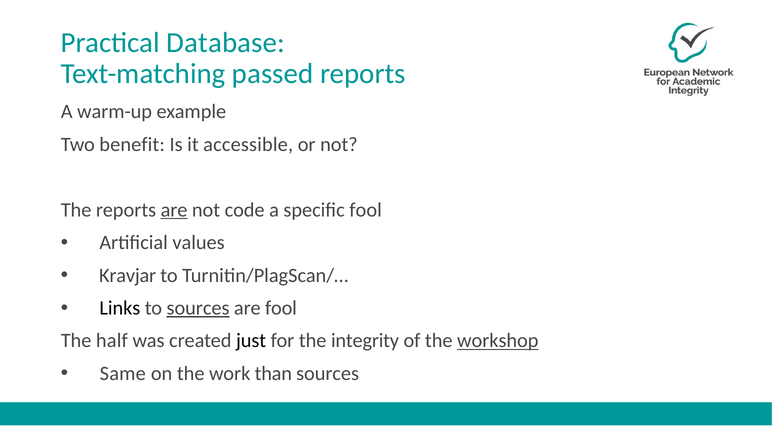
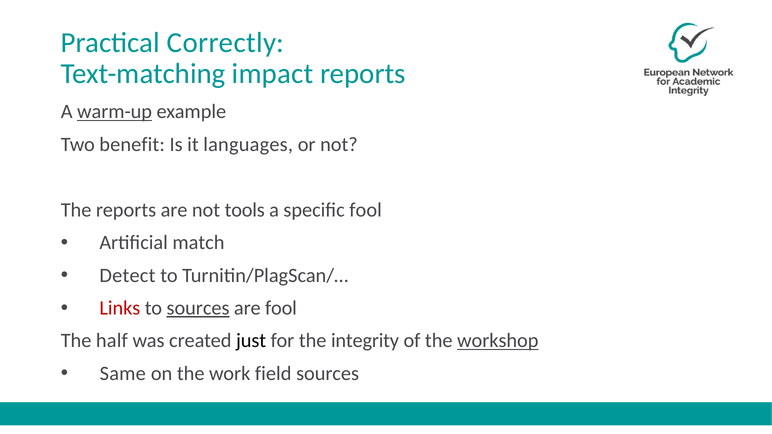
Database: Database -> Correctly (226, 43)
passed: passed -> impact (273, 74)
warm-up underline: none -> present (115, 112)
accessible: accessible -> languages (248, 145)
are underline: present -> none (174, 210)
code: code -> tools (245, 210)
values: values -> match (198, 243)
Kravjar: Kravjar -> Detect (127, 275)
Links colour: black -> red (120, 308)
than: than -> field (273, 374)
